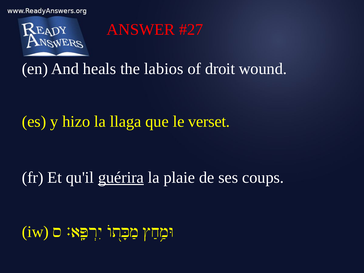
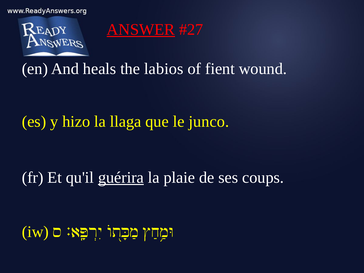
ANSWER underline: none -> present (141, 30)
droit: droit -> fient (220, 69)
verset: verset -> junco (209, 122)
